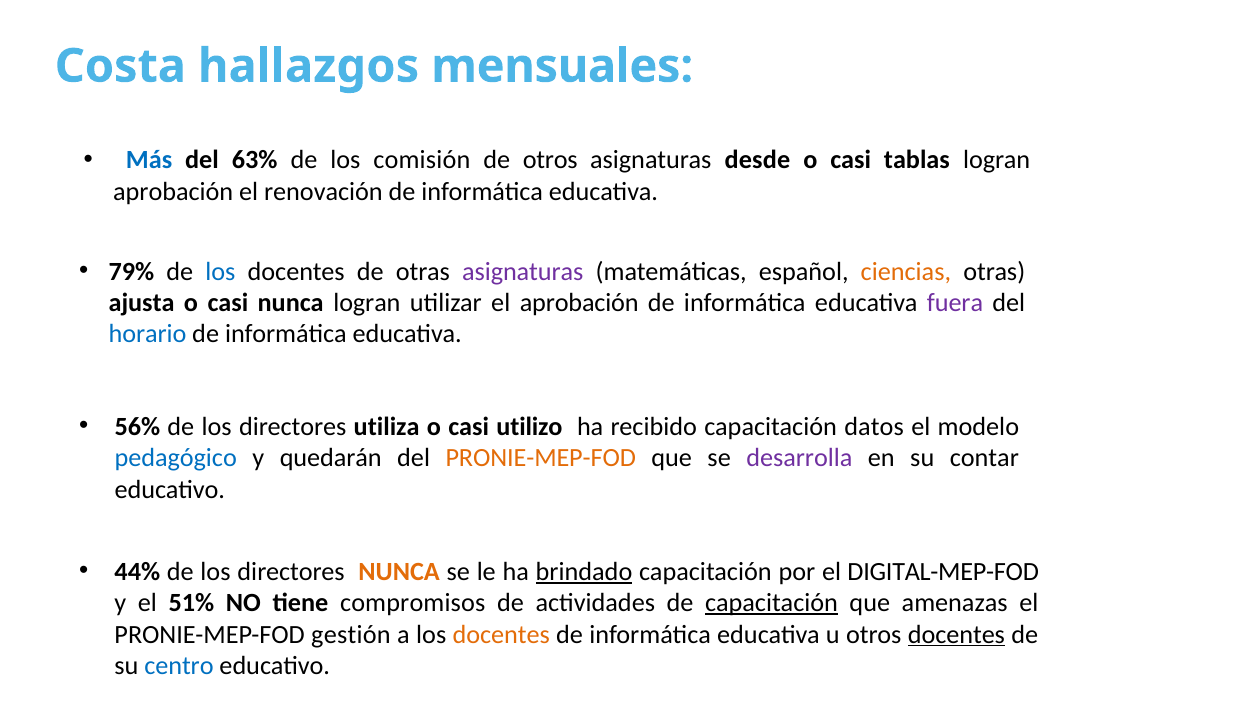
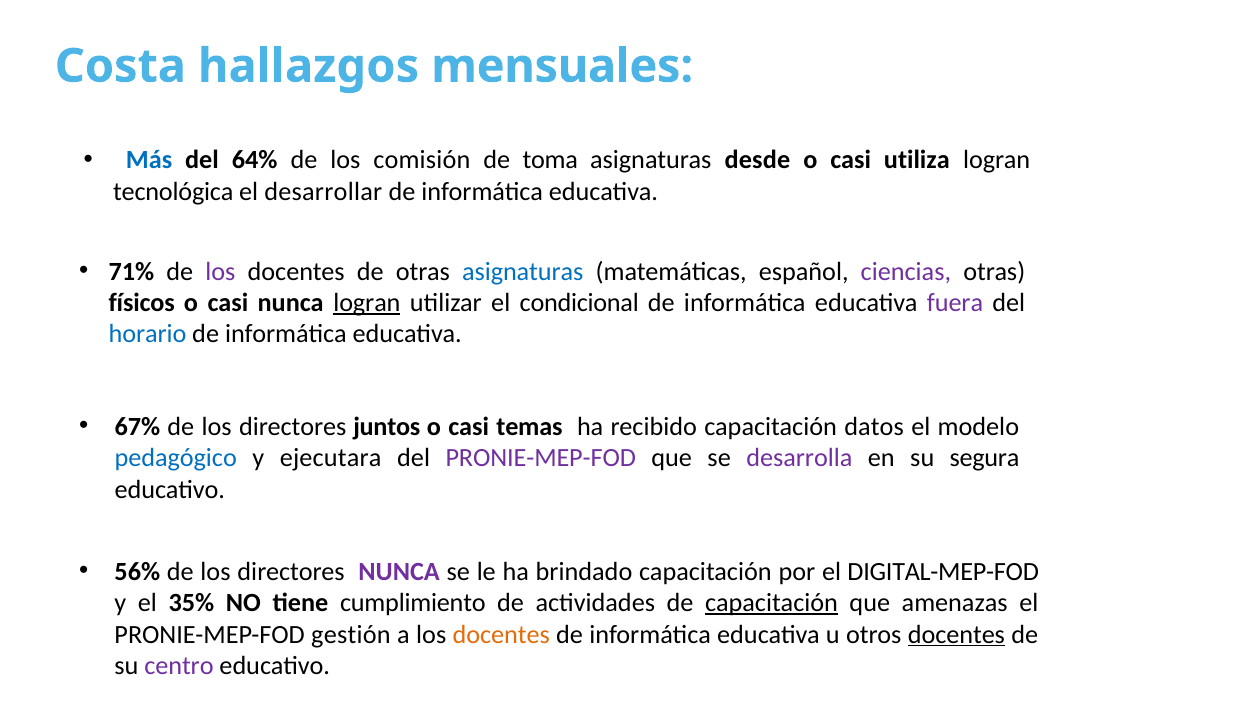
63%: 63% -> 64% (255, 160)
de otros: otros -> toma (550, 160)
tablas: tablas -> utiliza (917, 160)
aprobación: aprobación -> tecnológica (173, 192)
renovación: renovación -> desarrollar (323, 192)
79%: 79% -> 71% (131, 271)
los colour: blue -> purple (220, 271)
asignaturas colour: purple -> blue (523, 271)
ciencias colour: orange -> purple (906, 271)
ajusta: ajusta -> físicos (142, 303)
logran underline: none -> present (367, 303)
el aprobación: aprobación -> condicional (579, 303)
56%: 56% -> 67% (137, 426)
utiliza: utiliza -> juntos (387, 426)
utilizo: utilizo -> temas (529, 426)
quedarán: quedarán -> ejecutara (331, 458)
PRONIE-MEP-FOD colour: orange -> purple (541, 458)
contar: contar -> segura (984, 458)
44%: 44% -> 56% (137, 571)
NUNCA colour: orange -> purple (399, 571)
brindado underline: present -> none (584, 571)
51%: 51% -> 35% (191, 603)
compromisos: compromisos -> cumplimiento (413, 603)
centro colour: blue -> purple (179, 666)
